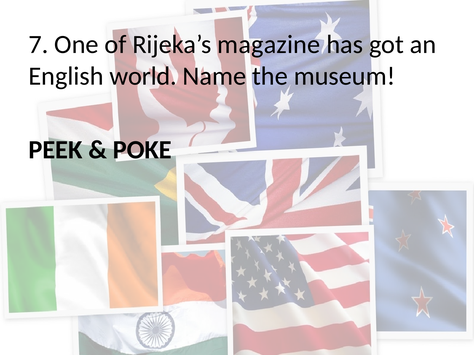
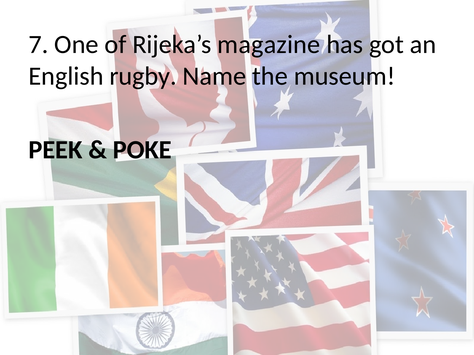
world: world -> rugby (143, 76)
